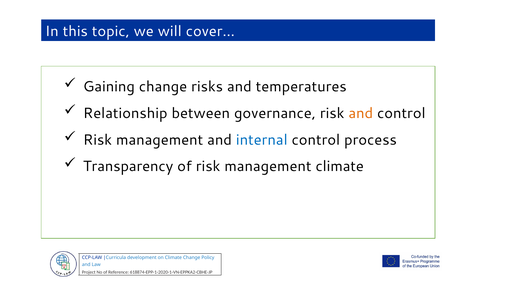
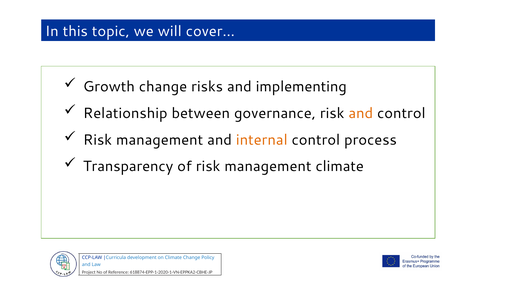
Gaining: Gaining -> Growth (109, 87)
temperatures: temperatures -> implementing (301, 87)
internal colour: blue -> orange (262, 140)
